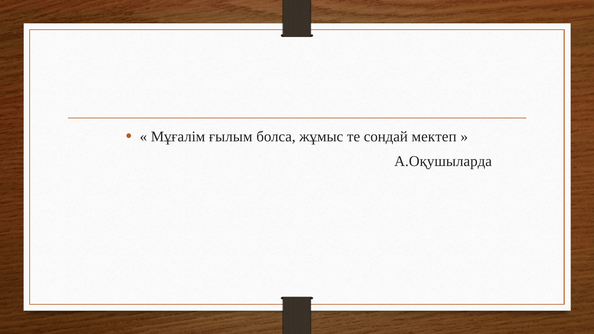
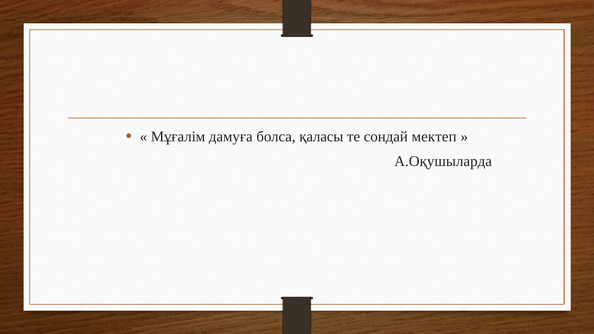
ғылым: ғылым -> дамуға (231, 137)
жұмыс: жұмыс -> қаласы (321, 137)
